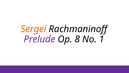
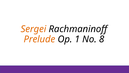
Prelude colour: purple -> orange (39, 39)
8: 8 -> 1 (77, 39)
1: 1 -> 8 (102, 39)
